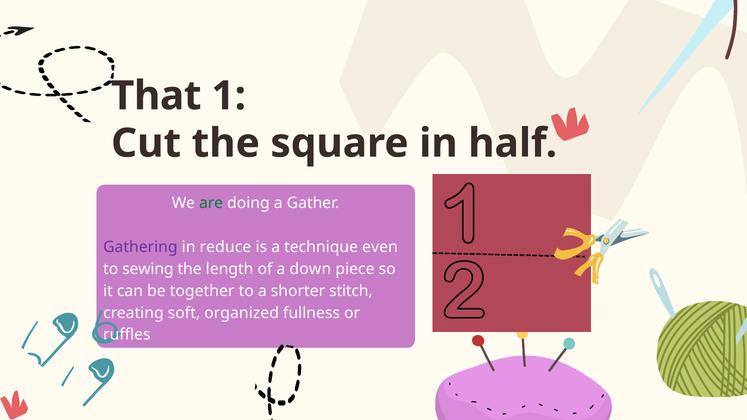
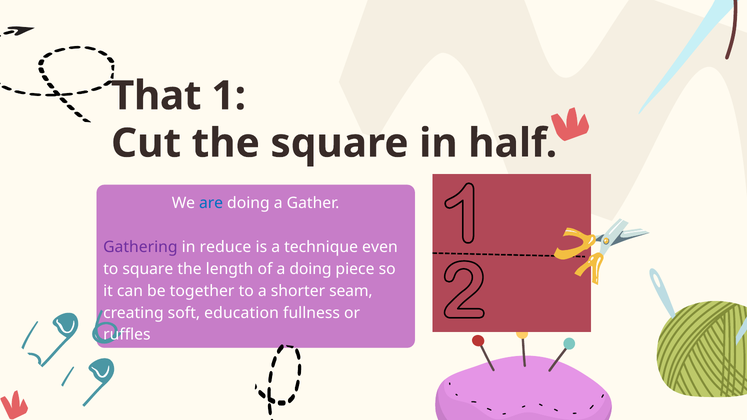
are colour: green -> blue (211, 203)
to sewing: sewing -> square (148, 269)
a down: down -> doing (310, 269)
stitch: stitch -> seam (351, 291)
organized: organized -> education (242, 313)
